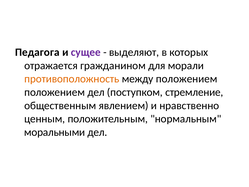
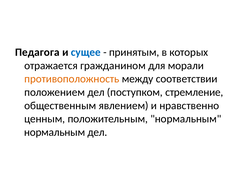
сущее colour: purple -> blue (86, 52)
выделяют: выделяют -> принятым (134, 52)
между положением: положением -> соответствии (187, 79)
моральными: моральными -> нормальным (55, 132)
